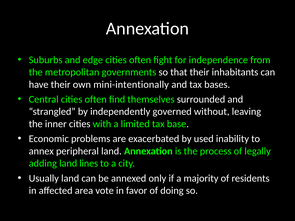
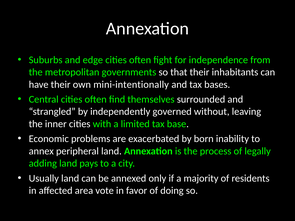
used: used -> born (204, 139)
lines: lines -> pays (89, 164)
